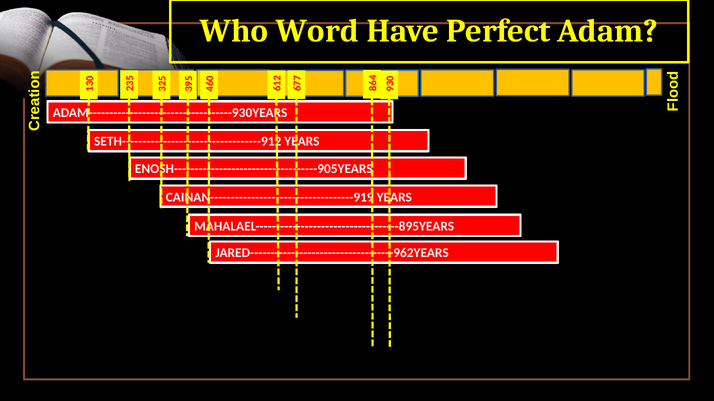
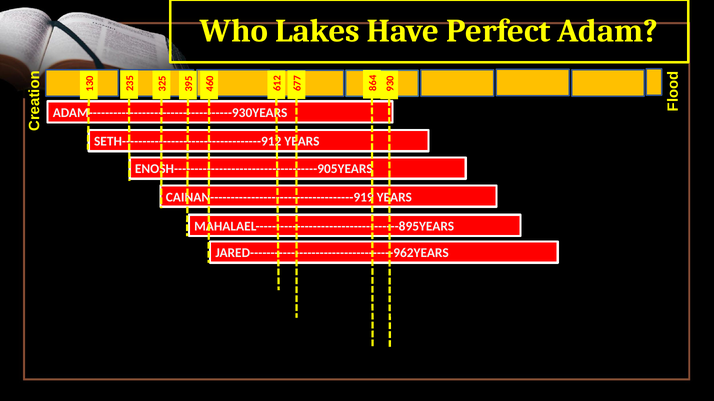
Word: Word -> Lakes (318, 31)
